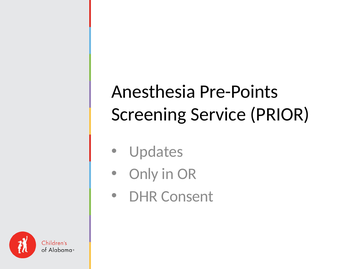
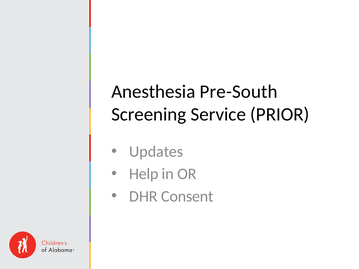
Pre-Points: Pre-Points -> Pre-South (239, 92)
Only: Only -> Help (144, 174)
